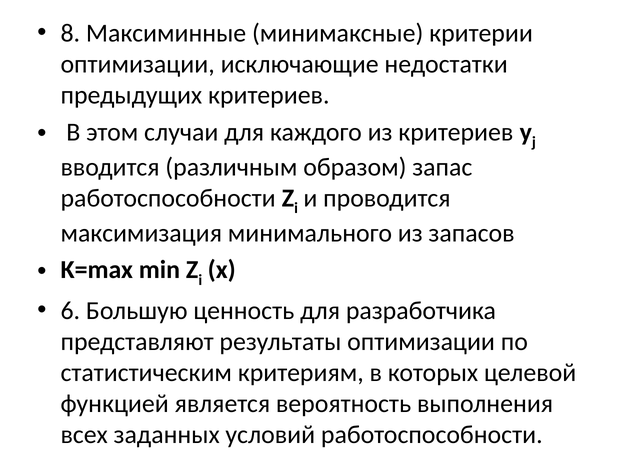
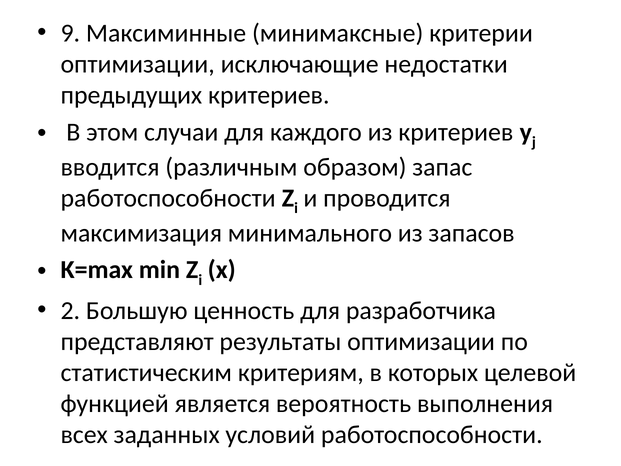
8: 8 -> 9 (70, 33)
6: 6 -> 2 (70, 310)
